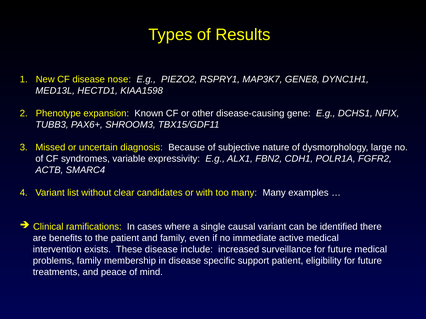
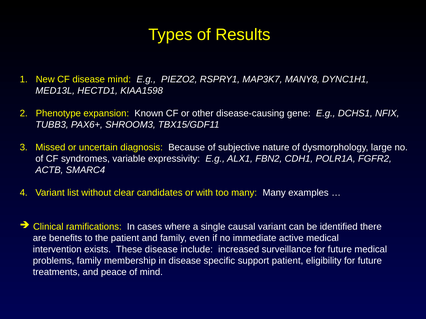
disease nose: nose -> mind (119, 79)
GENE8: GENE8 -> MANY8 (302, 79)
